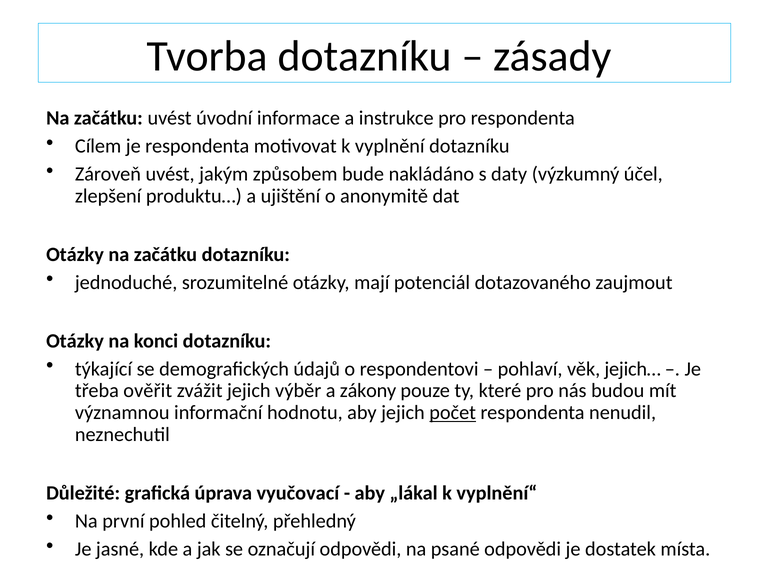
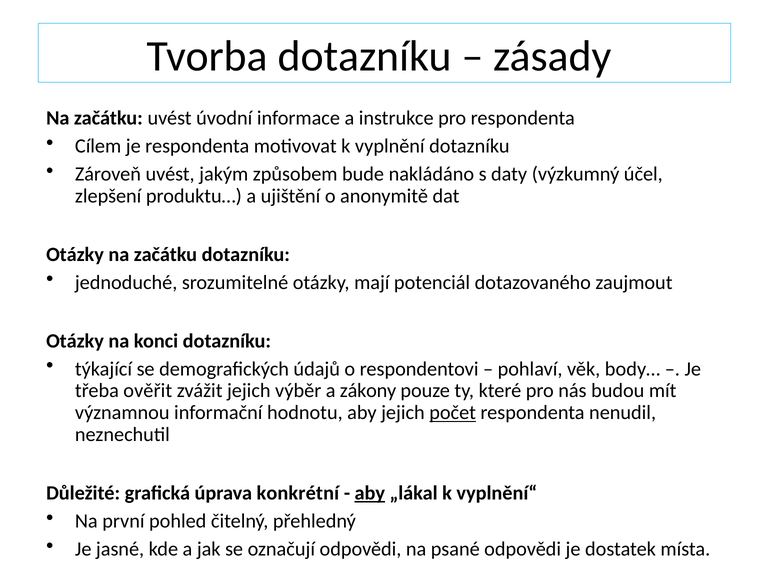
jejich…: jejich… -> body… (633, 369)
vyučovací: vyučovací -> konkrétní (298, 494)
aby underline: none -> present (370, 494)
